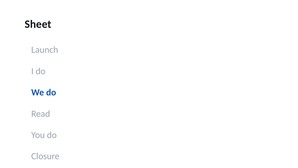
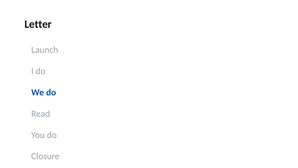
Sheet: Sheet -> Letter (38, 24)
